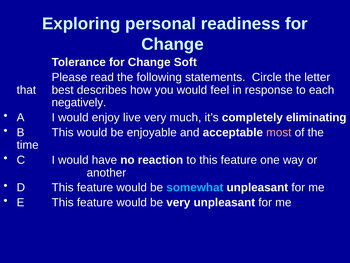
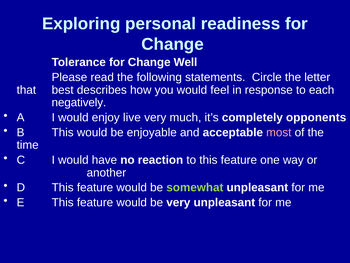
Soft: Soft -> Well (185, 62)
eliminating: eliminating -> opponents (316, 117)
somewhat colour: light blue -> light green (195, 187)
